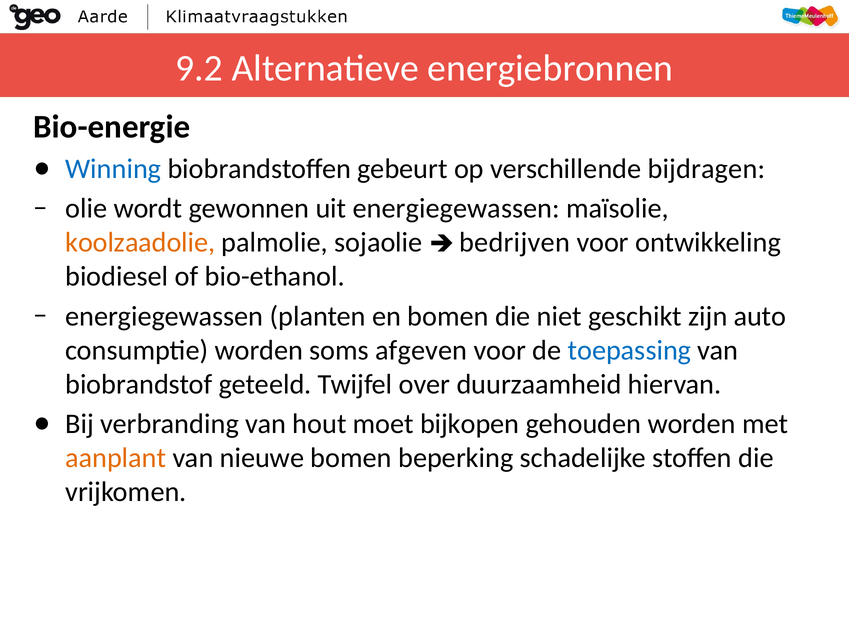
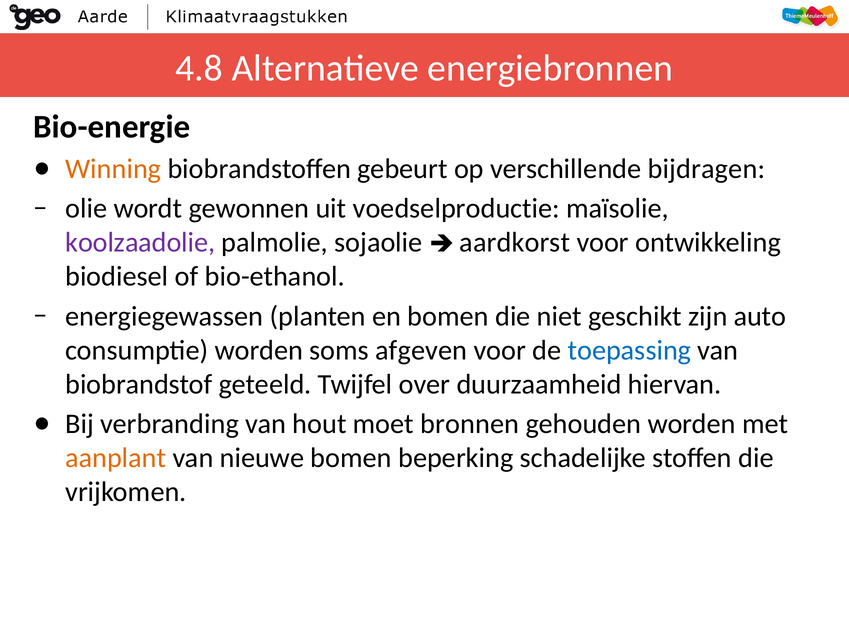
9.2: 9.2 -> 4.8 (199, 68)
Winning colour: blue -> orange (113, 169)
uit energiegewassen: energiegewassen -> voedselproductie (456, 209)
koolzaadolie colour: orange -> purple (140, 243)
bedrijven: bedrijven -> aardkorst (515, 243)
bijkopen: bijkopen -> bronnen (470, 424)
